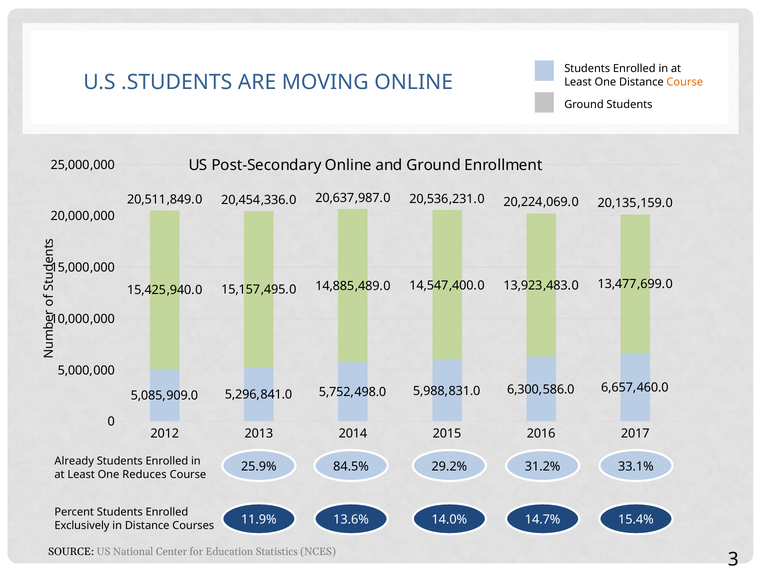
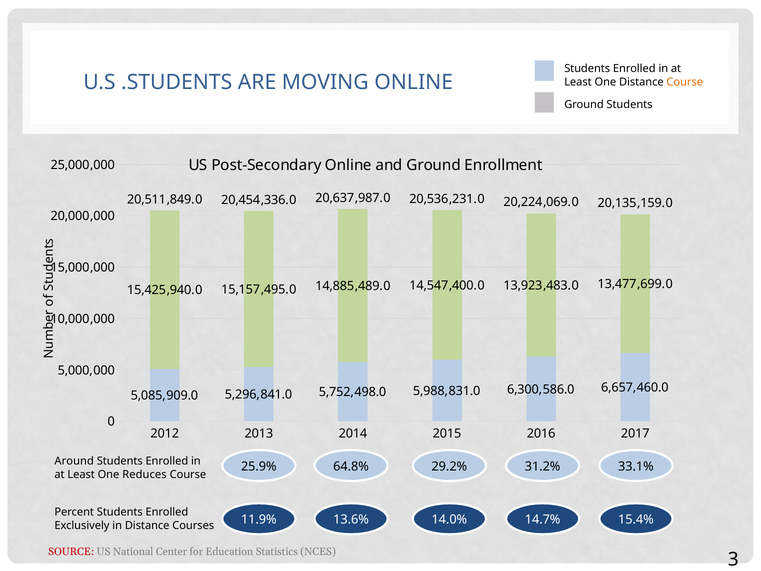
Already: Already -> Around (74, 461)
84.5%: 84.5% -> 64.8% (351, 466)
SOURCE colour: black -> red (71, 551)
